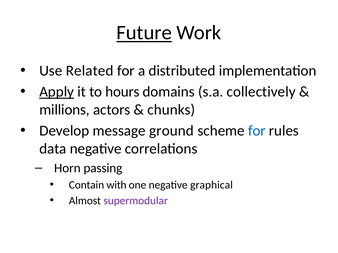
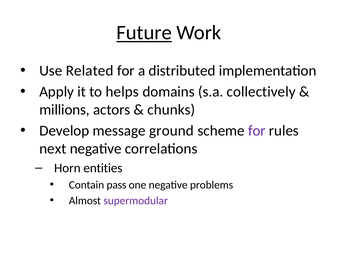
Apply underline: present -> none (57, 92)
hours: hours -> helps (122, 92)
for colour: blue -> purple (257, 131)
data: data -> next (53, 149)
passing: passing -> entities (103, 168)
with: with -> pass (116, 185)
graphical: graphical -> problems (212, 185)
